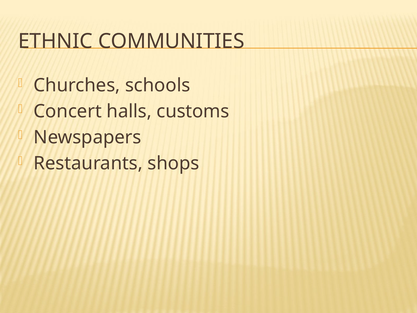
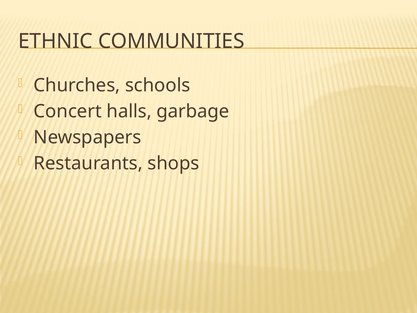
customs: customs -> garbage (193, 111)
